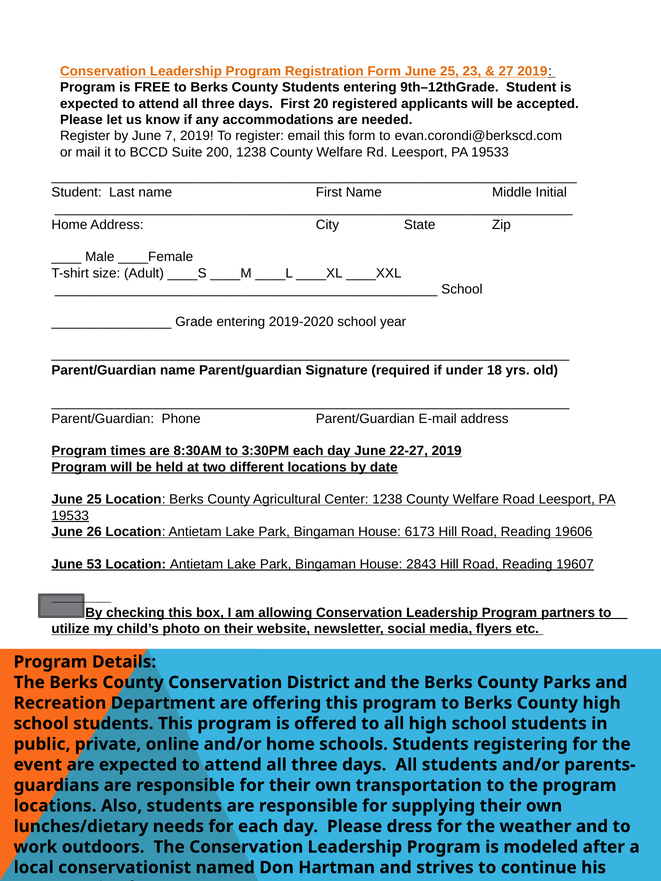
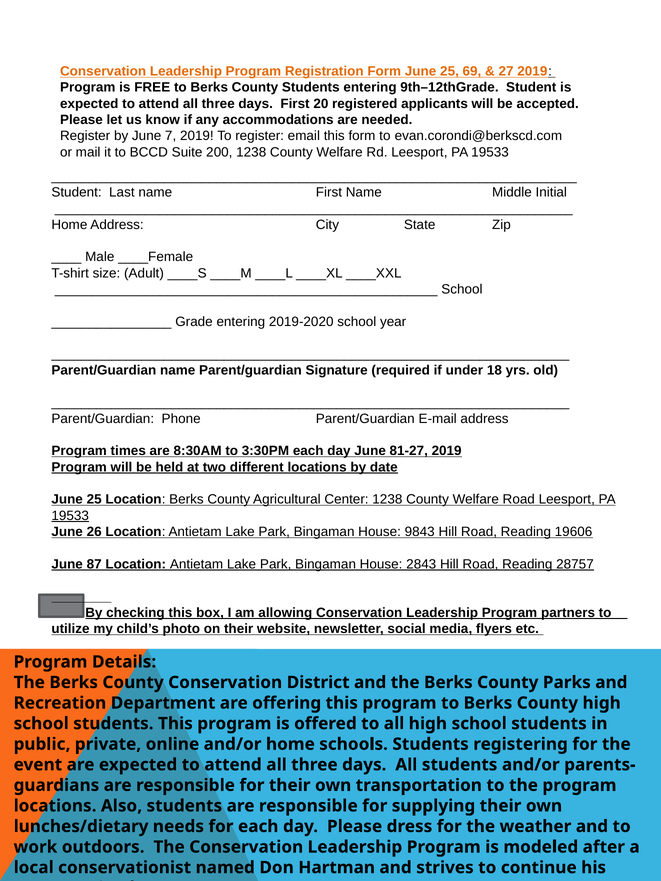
23: 23 -> 69 (472, 71)
22-27: 22-27 -> 81-27 (409, 451)
6173: 6173 -> 9843 (420, 532)
53: 53 -> 87 (94, 564)
19607: 19607 -> 28757 (575, 564)
